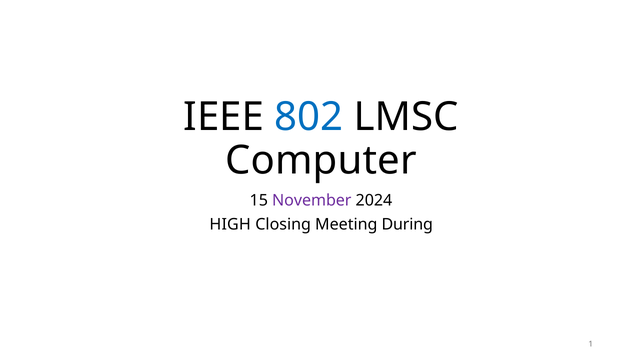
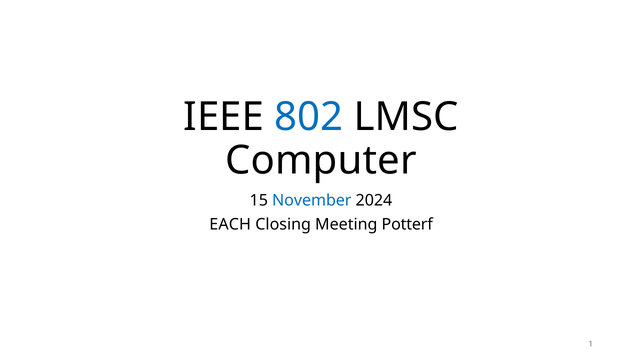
November colour: purple -> blue (312, 201)
HIGH: HIGH -> EACH (230, 225)
During: During -> Potterf (407, 225)
